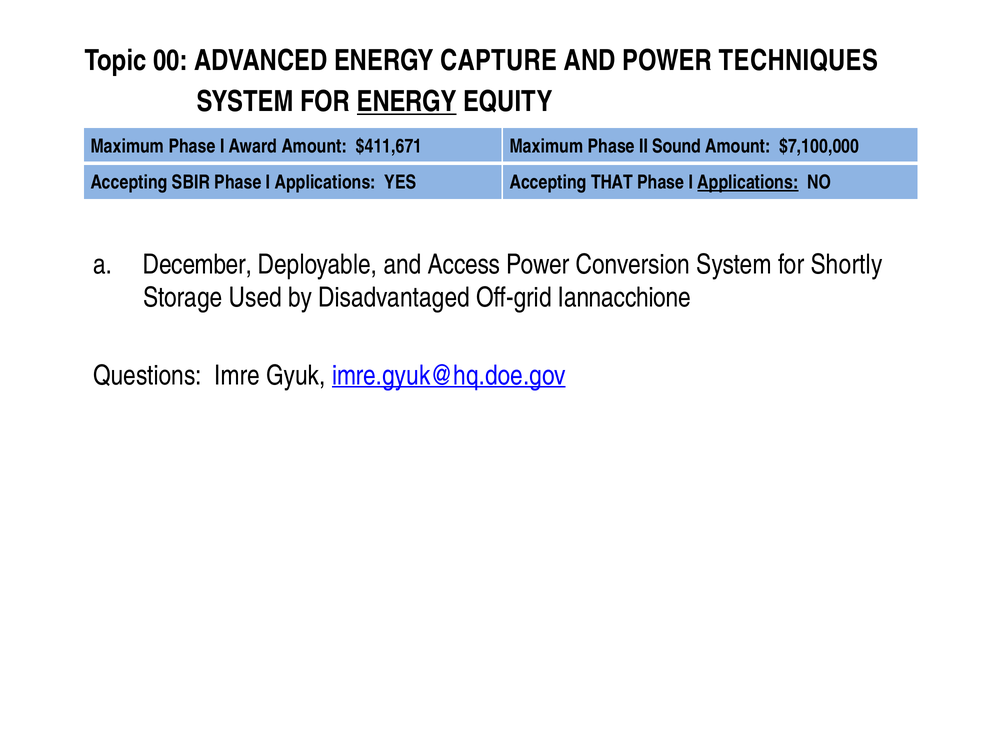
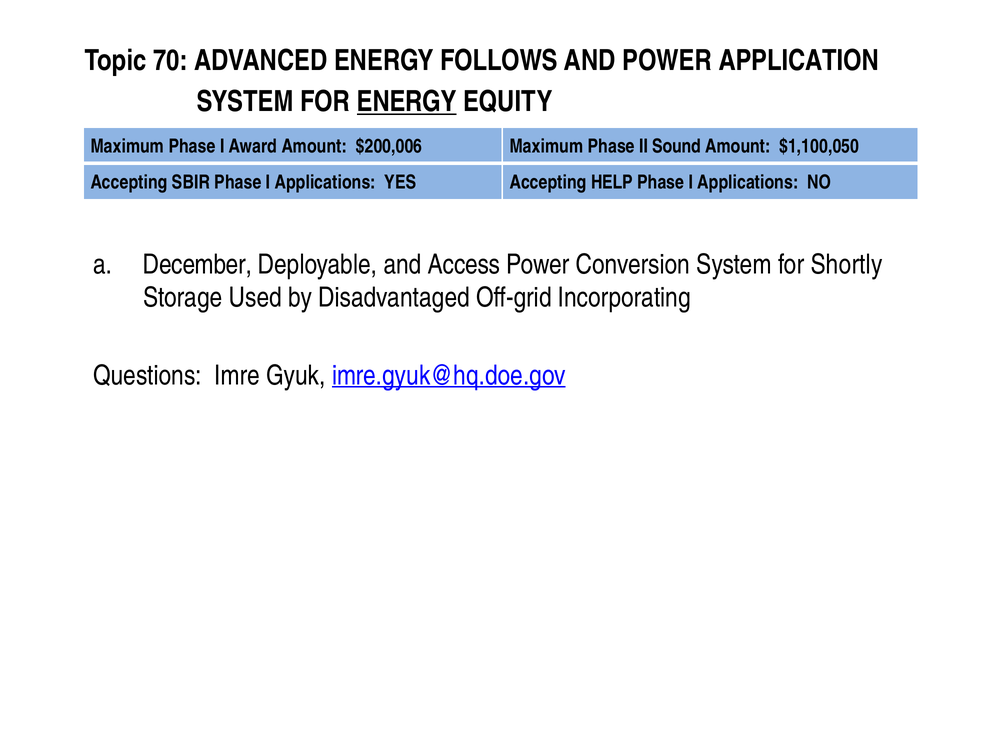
00: 00 -> 70 (170, 61)
CAPTURE: CAPTURE -> FOLLOWS (499, 61)
TECHNIQUES: TECHNIQUES -> APPLICATION (799, 61)
$411,671: $411,671 -> $200,006 (389, 147)
$7,100,000: $7,100,000 -> $1,100,050 (819, 147)
THAT: THAT -> HELP (612, 183)
Applications underline: present -> none (748, 183)
Iannacchione: Iannacchione -> Incorporating (624, 298)
